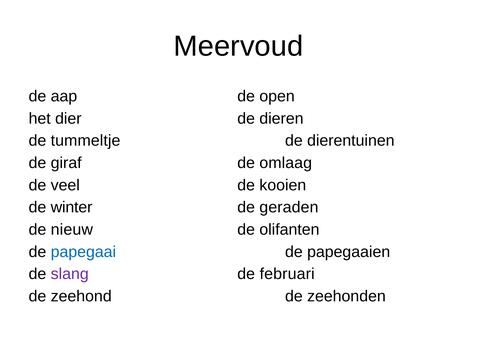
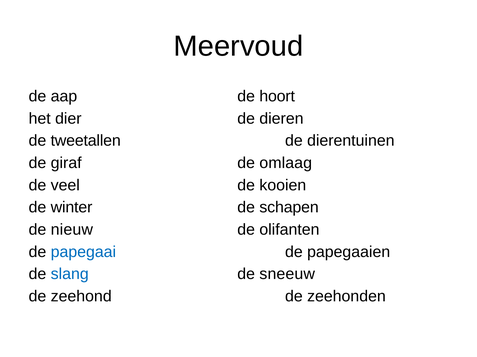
open: open -> hoort (277, 97)
tummeltje: tummeltje -> tweetallen (86, 141)
geraden: geraden -> schapen (289, 208)
slang colour: purple -> blue (70, 275)
februari: februari -> sneeuw (287, 275)
